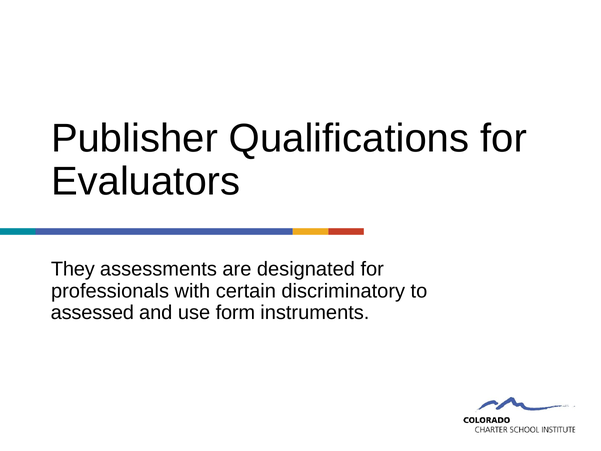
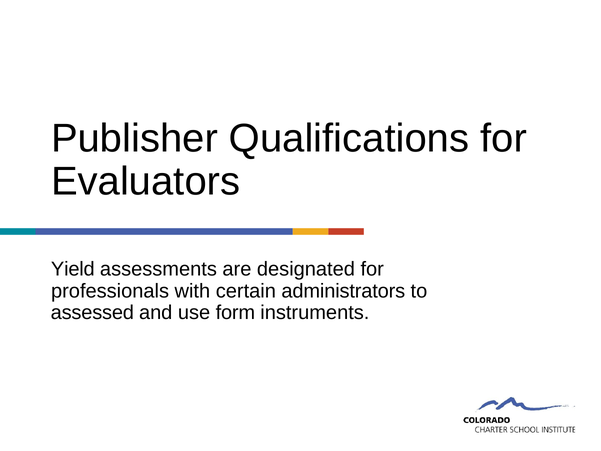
They: They -> Yield (73, 269)
discriminatory: discriminatory -> administrators (343, 291)
